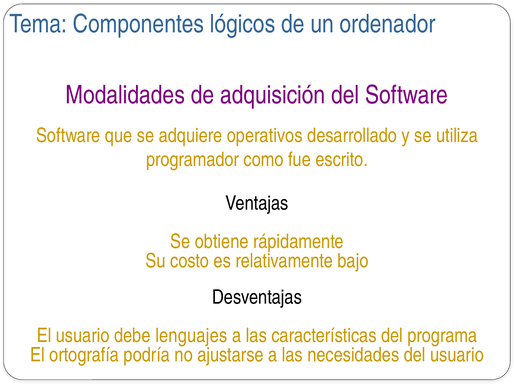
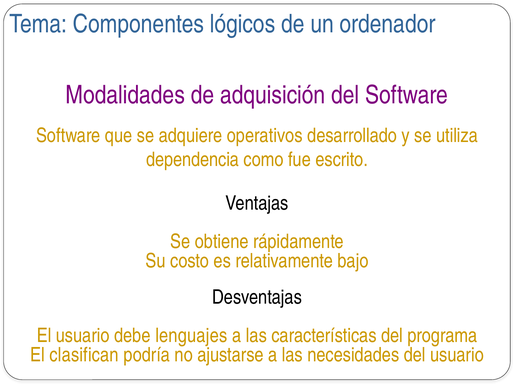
programador: programador -> dependencia (193, 160)
ortografía: ortografía -> clasifican (84, 355)
